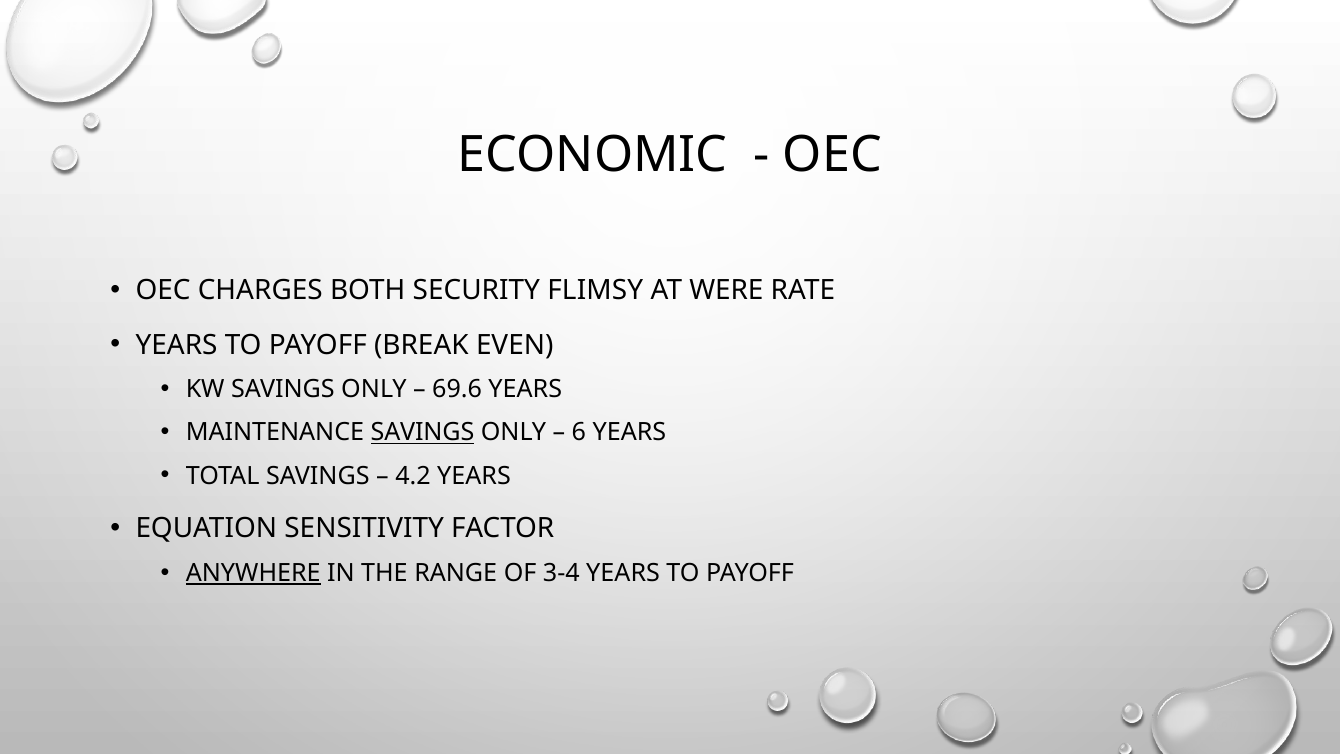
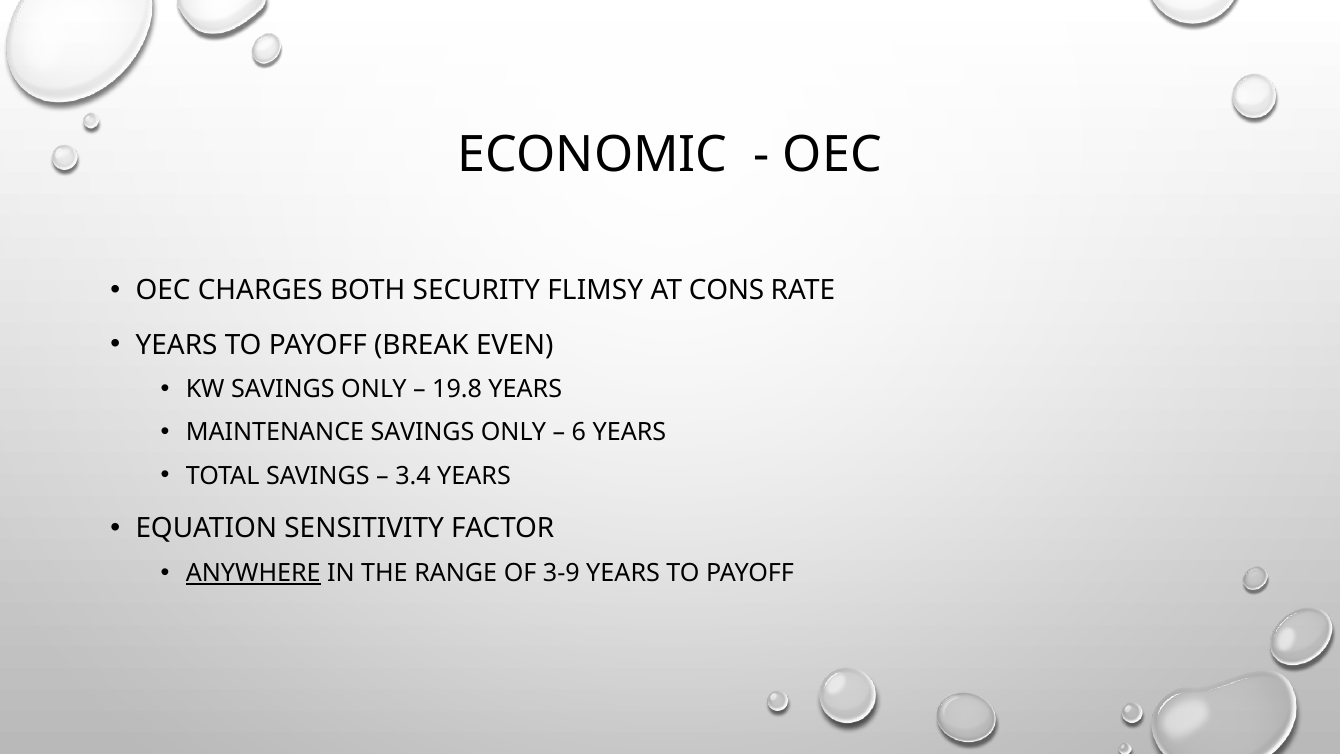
WERE: WERE -> CONS (727, 291)
69.6: 69.6 -> 19.8 (457, 389)
SAVINGS underline: present -> none (423, 432)
4.2: 4.2 -> 3.4 (413, 476)
3-4: 3-4 -> 3-9 (561, 573)
